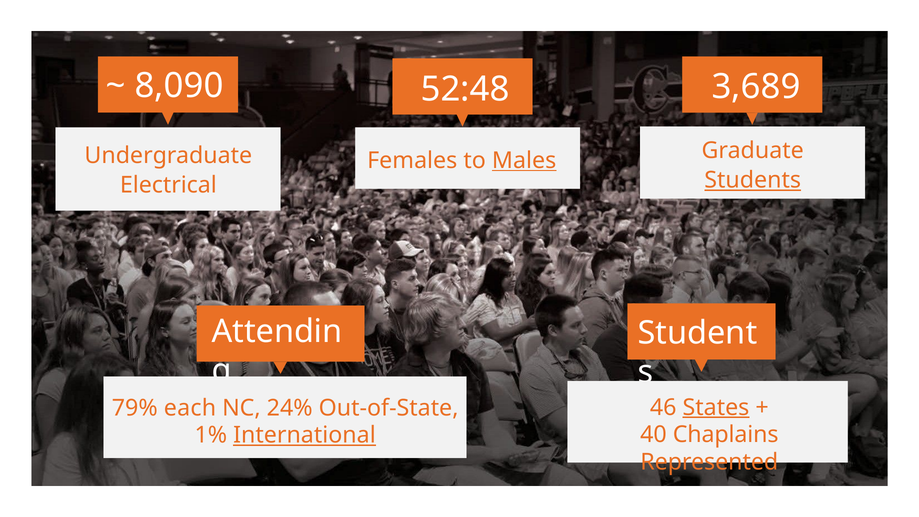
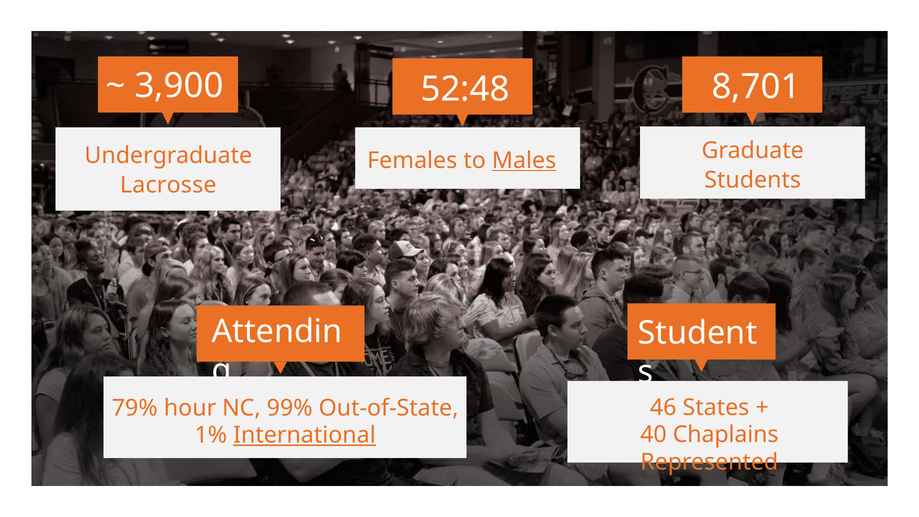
8,090: 8,090 -> 3,900 (179, 86)
3,689: 3,689 -> 8,701 (756, 87)
Students underline: present -> none (753, 180)
Electrical: Electrical -> Lacrosse (168, 185)
States underline: present -> none (716, 407)
each: each -> hour (190, 408)
24%: 24% -> 99% (290, 408)
